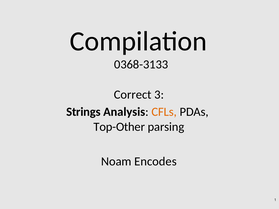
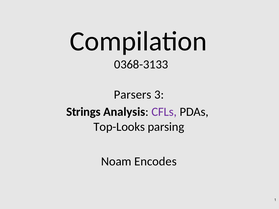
Correct: Correct -> Parsers (133, 95)
CFLs colour: orange -> purple (164, 112)
Top-Other: Top-Other -> Top-Looks (119, 127)
